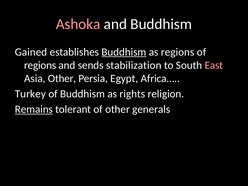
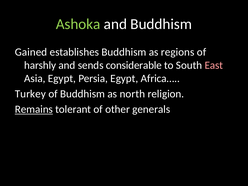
Ashoka colour: pink -> light green (78, 24)
Buddhism underline: present -> none (124, 52)
regions: regions -> harshly (40, 65)
stabilization: stabilization -> considerable (134, 65)
Asia Other: Other -> Egypt (62, 78)
rights: rights -> north (132, 94)
